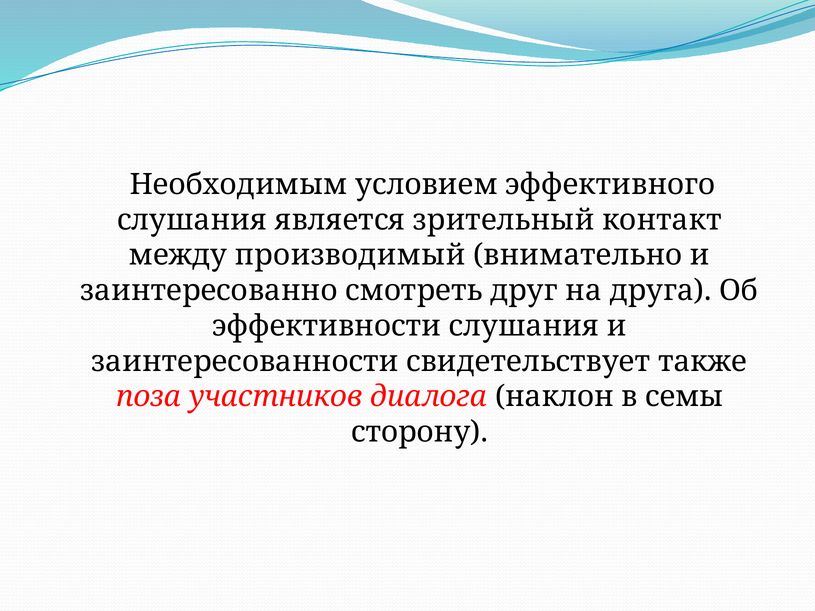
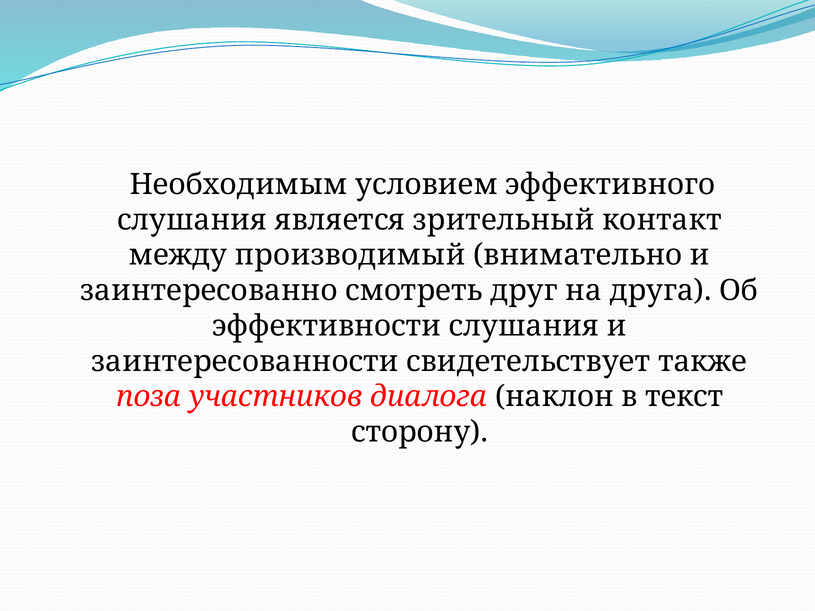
семы: семы -> текст (684, 397)
